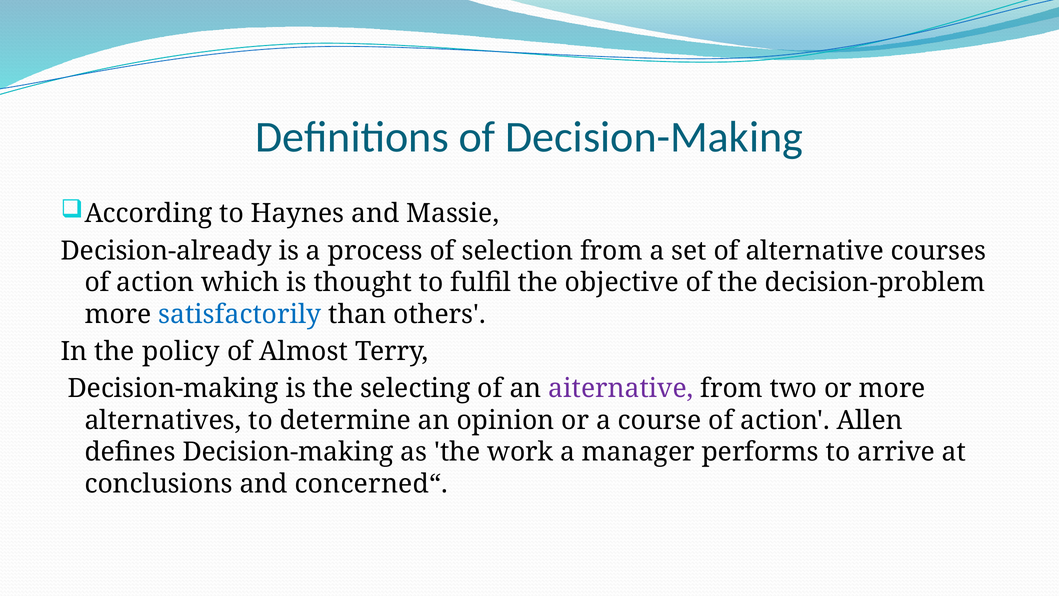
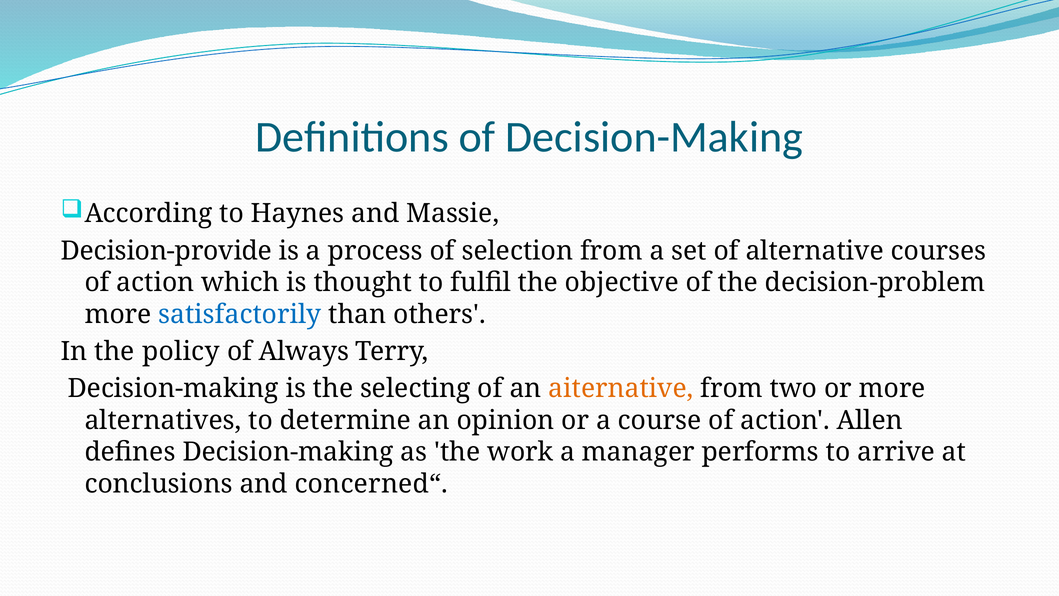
Decision-already: Decision-already -> Decision-provide (166, 251)
Almost: Almost -> Always (304, 351)
aiternative colour: purple -> orange (621, 388)
